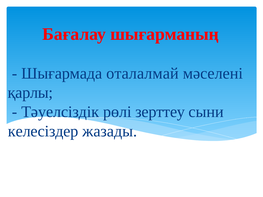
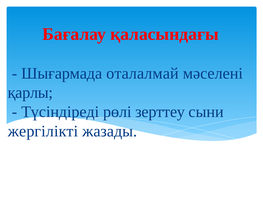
шығарманың: шығарманың -> қаласындағы (164, 34)
Тәуелсіздік: Тәуелсіздік -> Түсіндіреді (60, 112)
келесіздер: келесіздер -> жергілікті (43, 131)
